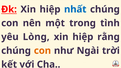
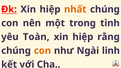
nhất colour: blue -> orange (75, 9)
Lòng: Lòng -> Toàn (36, 37)
trời: trời -> linh (111, 51)
